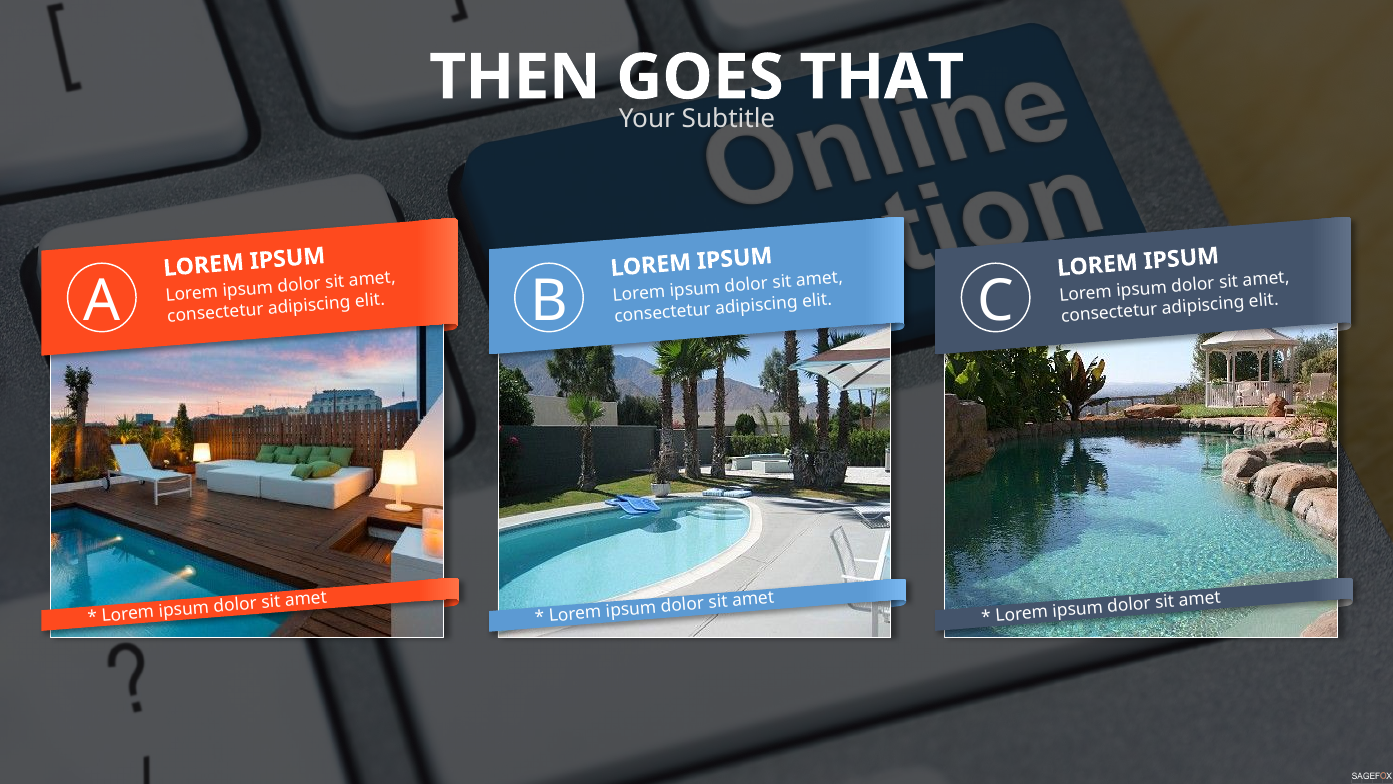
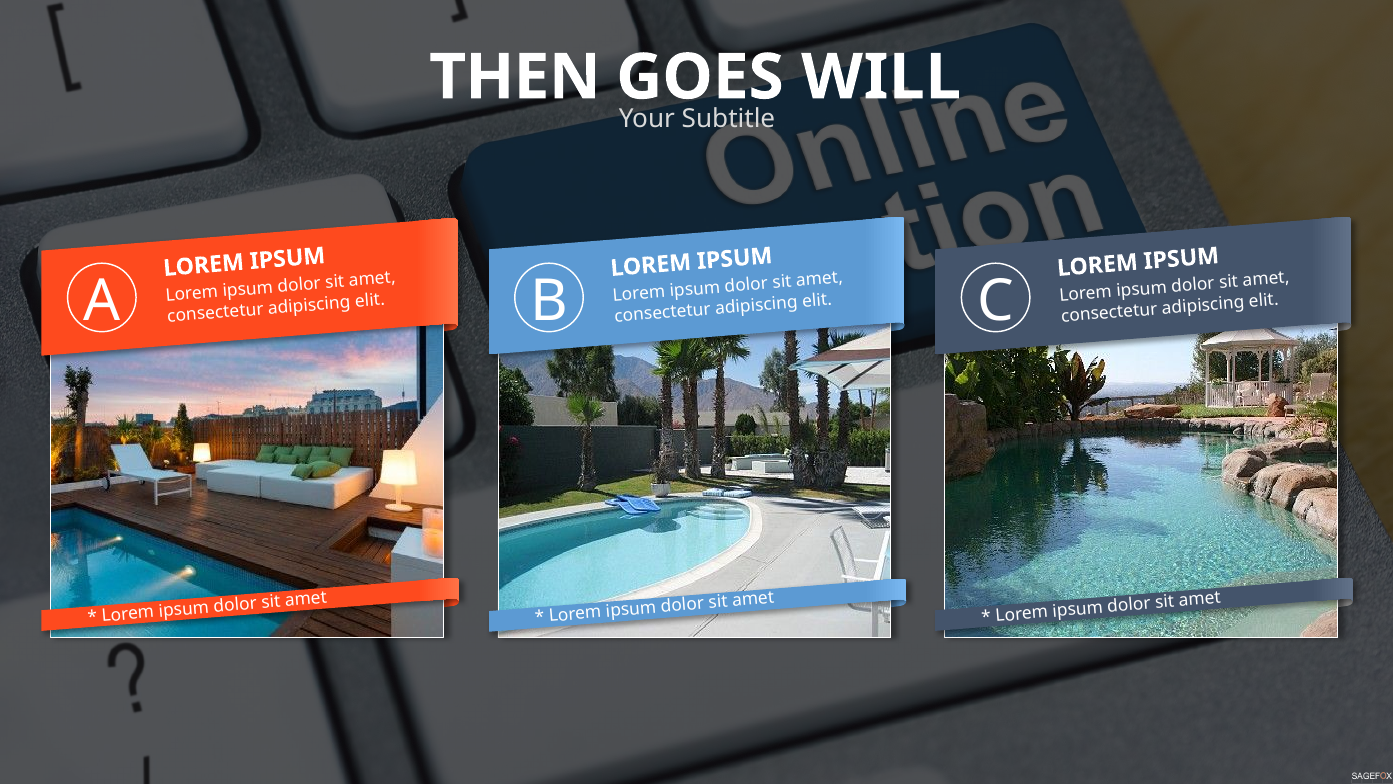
THAT: THAT -> WILL (881, 77)
